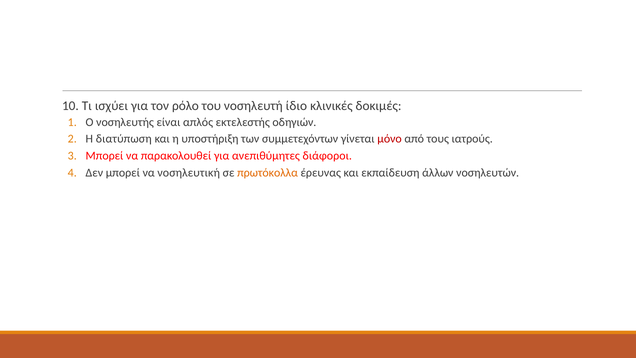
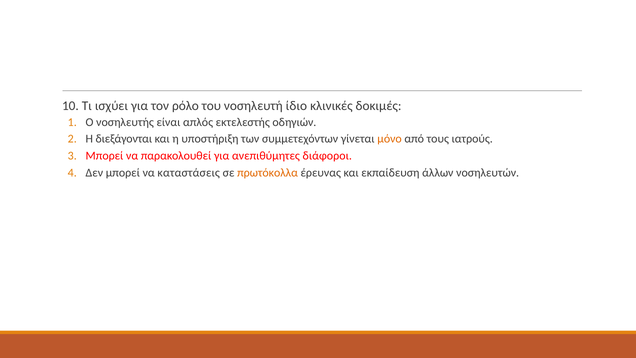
διατύπωση: διατύπωση -> διεξάγονται (124, 139)
μόνο colour: red -> orange (390, 139)
νοσηλευτική: νοσηλευτική -> καταστάσεις (189, 173)
